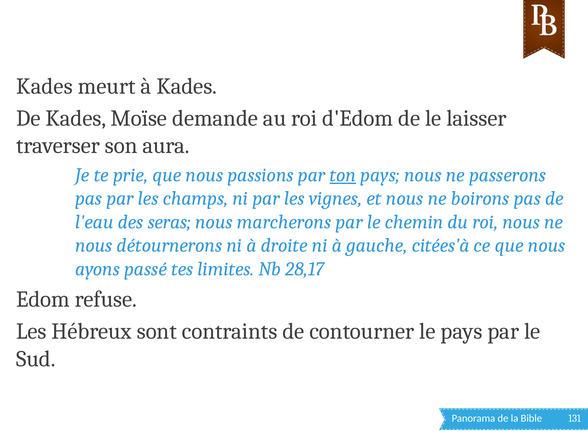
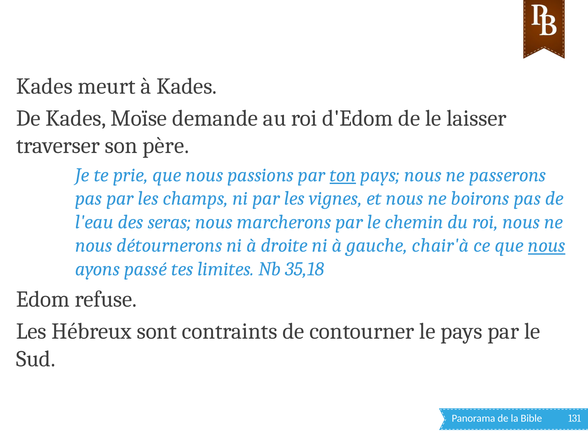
aura: aura -> père (166, 146)
citées'à: citées'à -> chair'à (440, 246)
nous underline: none -> present (547, 246)
28,17: 28,17 -> 35,18 (305, 269)
